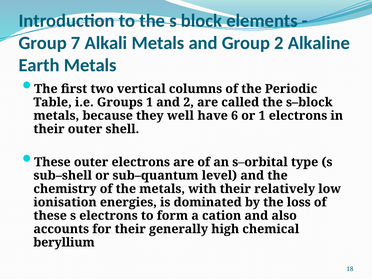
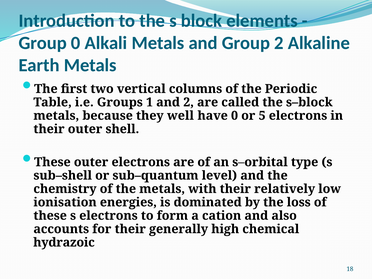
Group 7: 7 -> 0 (76, 43)
have 6: 6 -> 0 (235, 116)
or 1: 1 -> 5 (262, 116)
beryllium: beryllium -> hydrazoic (64, 242)
